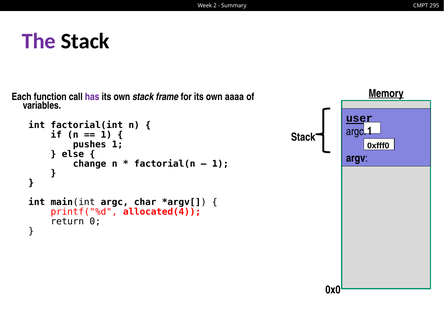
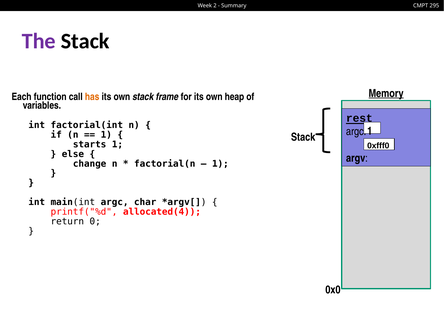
has colour: purple -> orange (92, 97)
aaaa: aaaa -> heap (234, 97)
user: user -> rest (359, 118)
pushes: pushes -> starts (90, 144)
